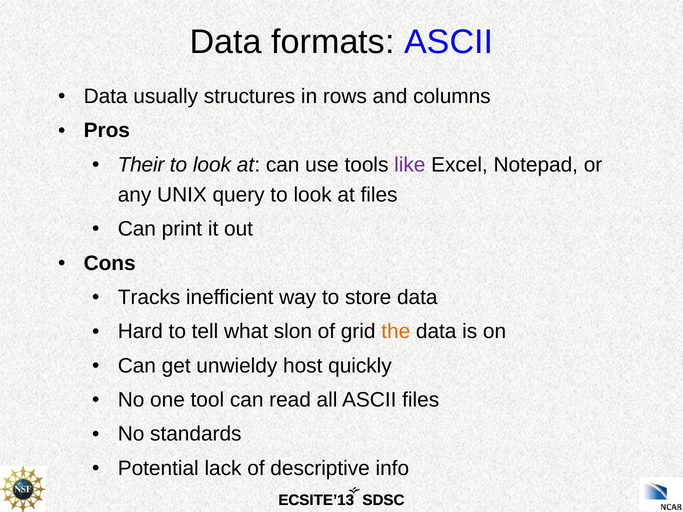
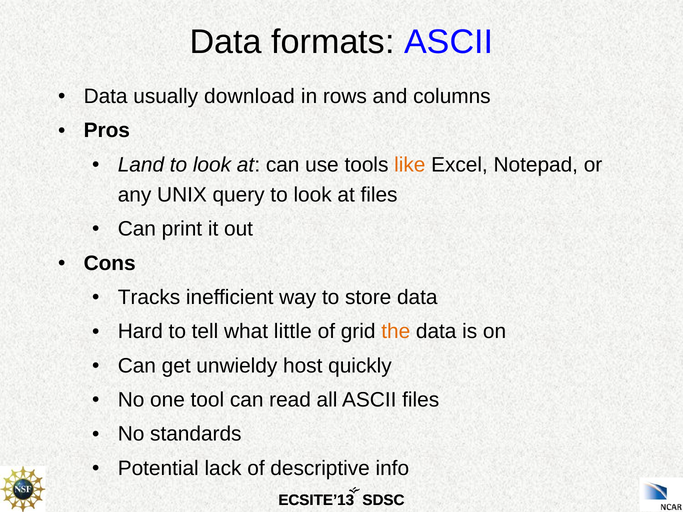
structures: structures -> download (249, 96)
Their: Their -> Land (141, 165)
like colour: purple -> orange (410, 165)
slon: slon -> little (293, 332)
